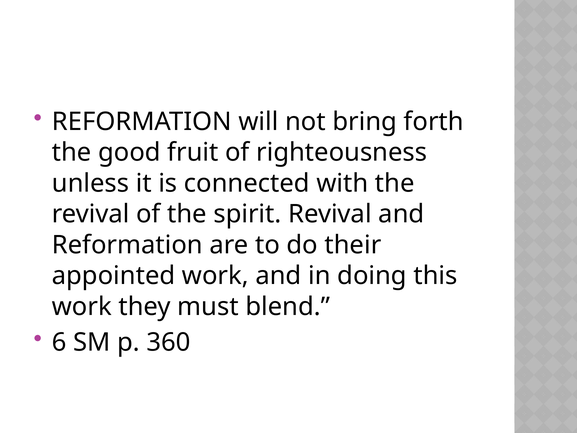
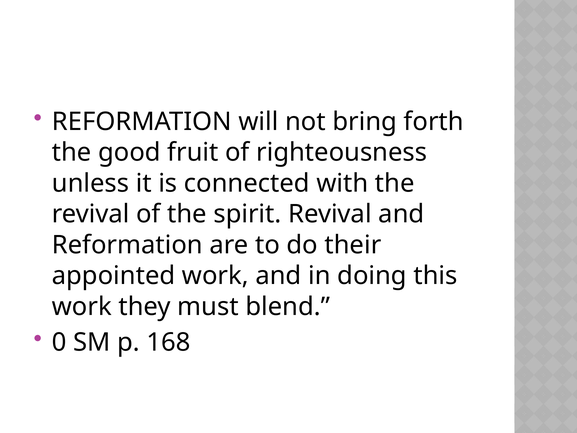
6: 6 -> 0 (59, 342)
360: 360 -> 168 (168, 342)
